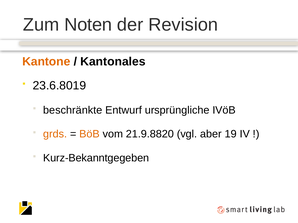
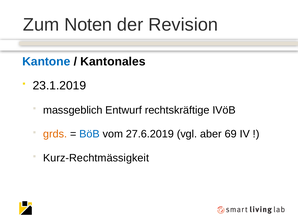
Kantone colour: orange -> blue (46, 62)
23.6.8019: 23.6.8019 -> 23.1.2019 (59, 86)
beschränkte: beschränkte -> massgeblich (73, 110)
ursprüngliche: ursprüngliche -> rechtskräftige (177, 110)
BöB colour: orange -> blue (89, 134)
21.9.8820: 21.9.8820 -> 27.6.2019 (150, 134)
19: 19 -> 69 (231, 134)
Kurz-Bekanntgegeben: Kurz-Bekanntgegeben -> Kurz-Rechtmässigkeit (96, 158)
